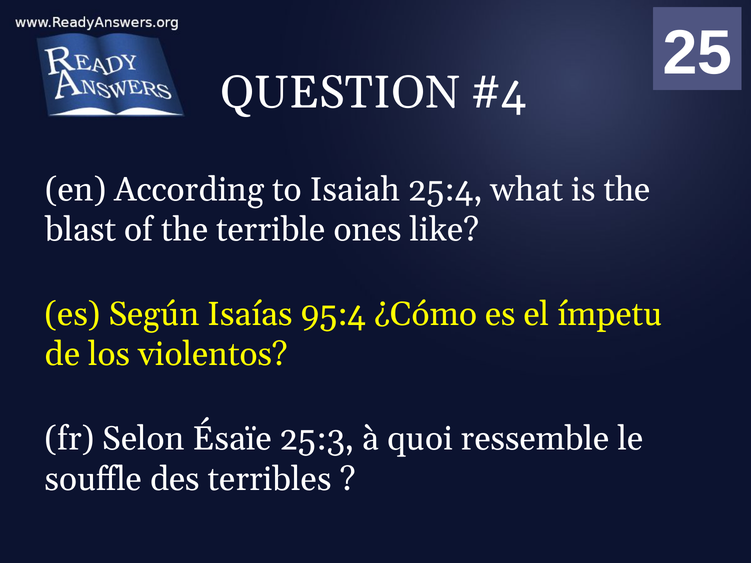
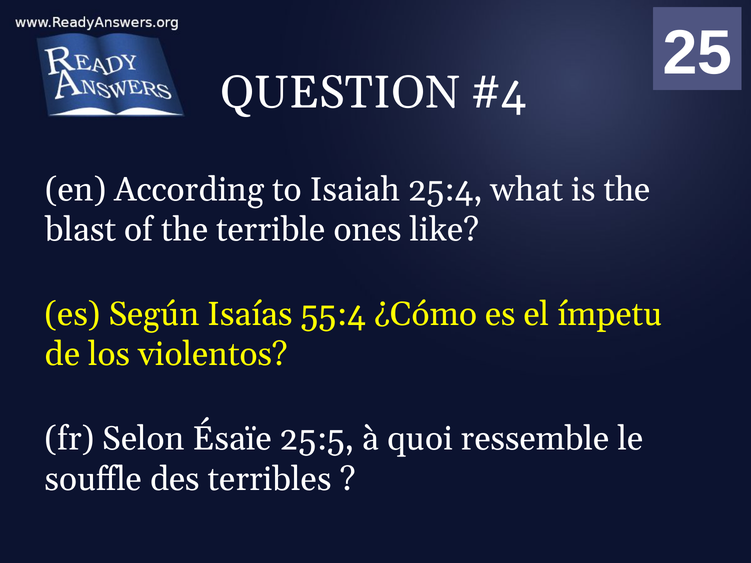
95:4: 95:4 -> 55:4 (333, 315)
25:3: 25:3 -> 25:5 (317, 439)
